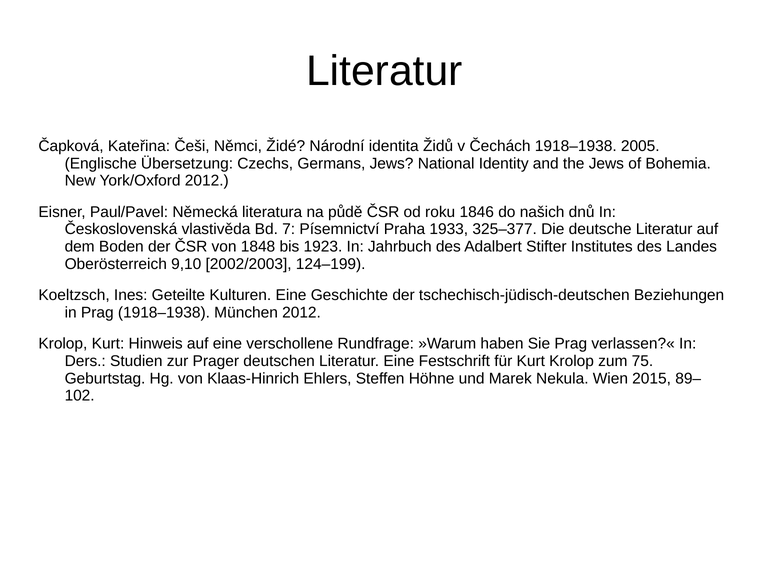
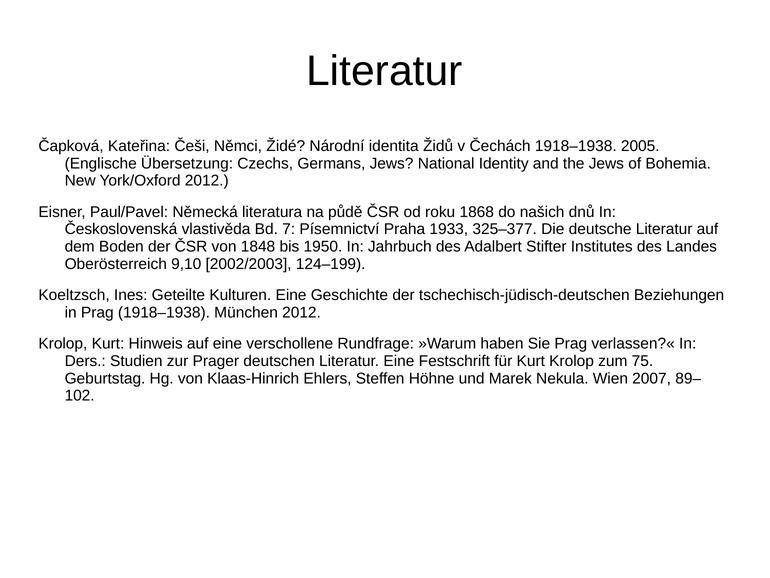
1846: 1846 -> 1868 (477, 212)
1923: 1923 -> 1950 (323, 246)
2015: 2015 -> 2007 (652, 378)
